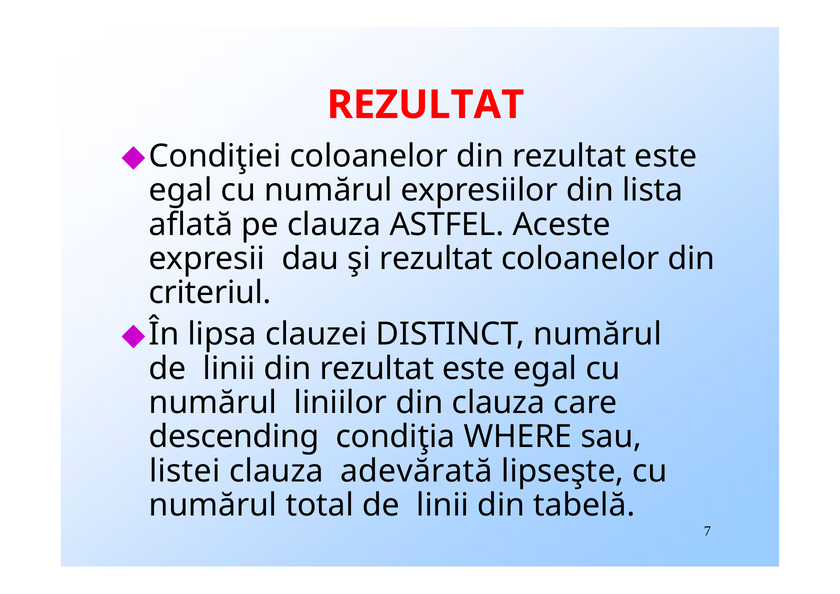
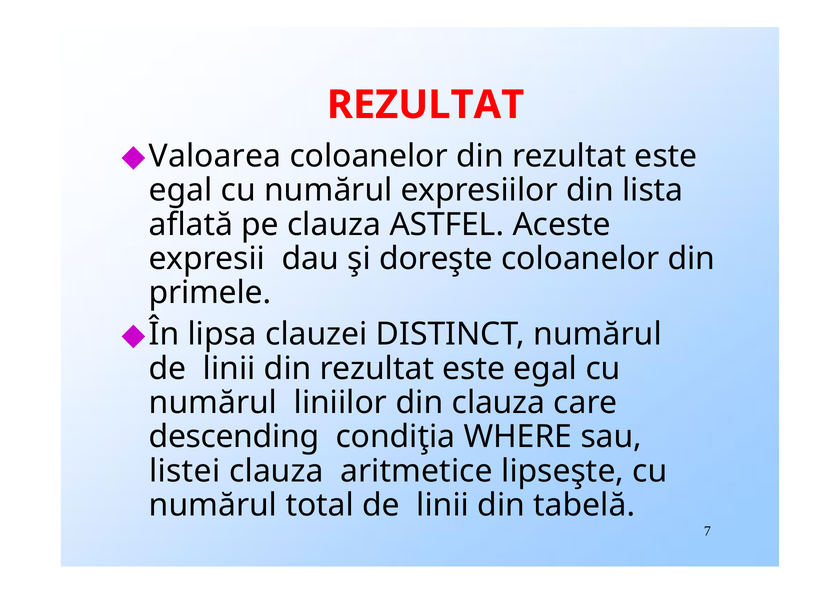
Condiţiei: Condiţiei -> Valoarea (215, 156)
şi rezultat: rezultat -> doreşte (436, 258)
criteriul: criteriul -> primele (210, 293)
adevărată: adevărată -> aritmetice (417, 471)
